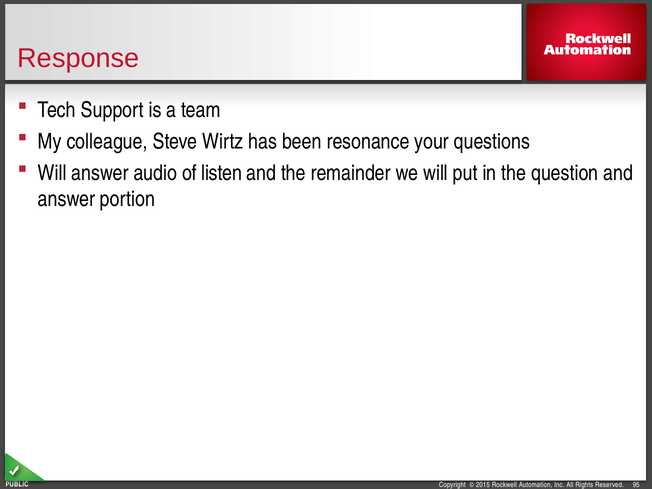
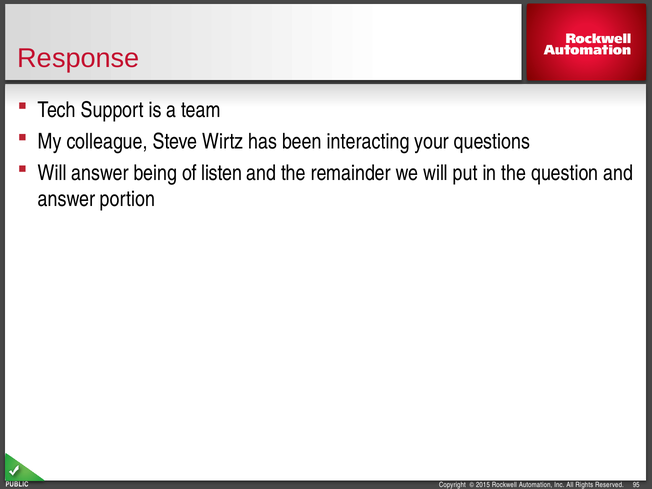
resonance: resonance -> interacting (368, 142)
audio: audio -> being (155, 173)
